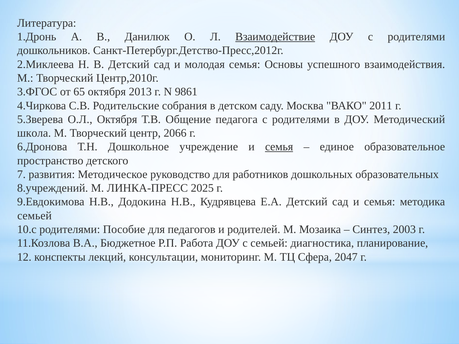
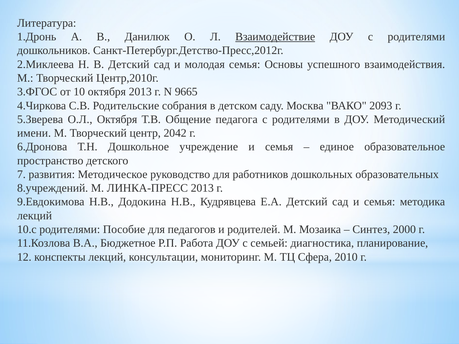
65: 65 -> 10 (79, 92)
9861: 9861 -> 9665 (186, 92)
2011: 2011 -> 2093 (381, 106)
школа: школа -> имени (34, 133)
2066: 2066 -> 2042 (175, 133)
семья underline: present -> none (279, 147)
ЛИНКА-ПРЕСС 2025: 2025 -> 2013 (202, 188)
семьей: семьей -> лекций (35, 216)
2003: 2003 -> 2000 (404, 230)
2047: 2047 -> 2010 (346, 257)
